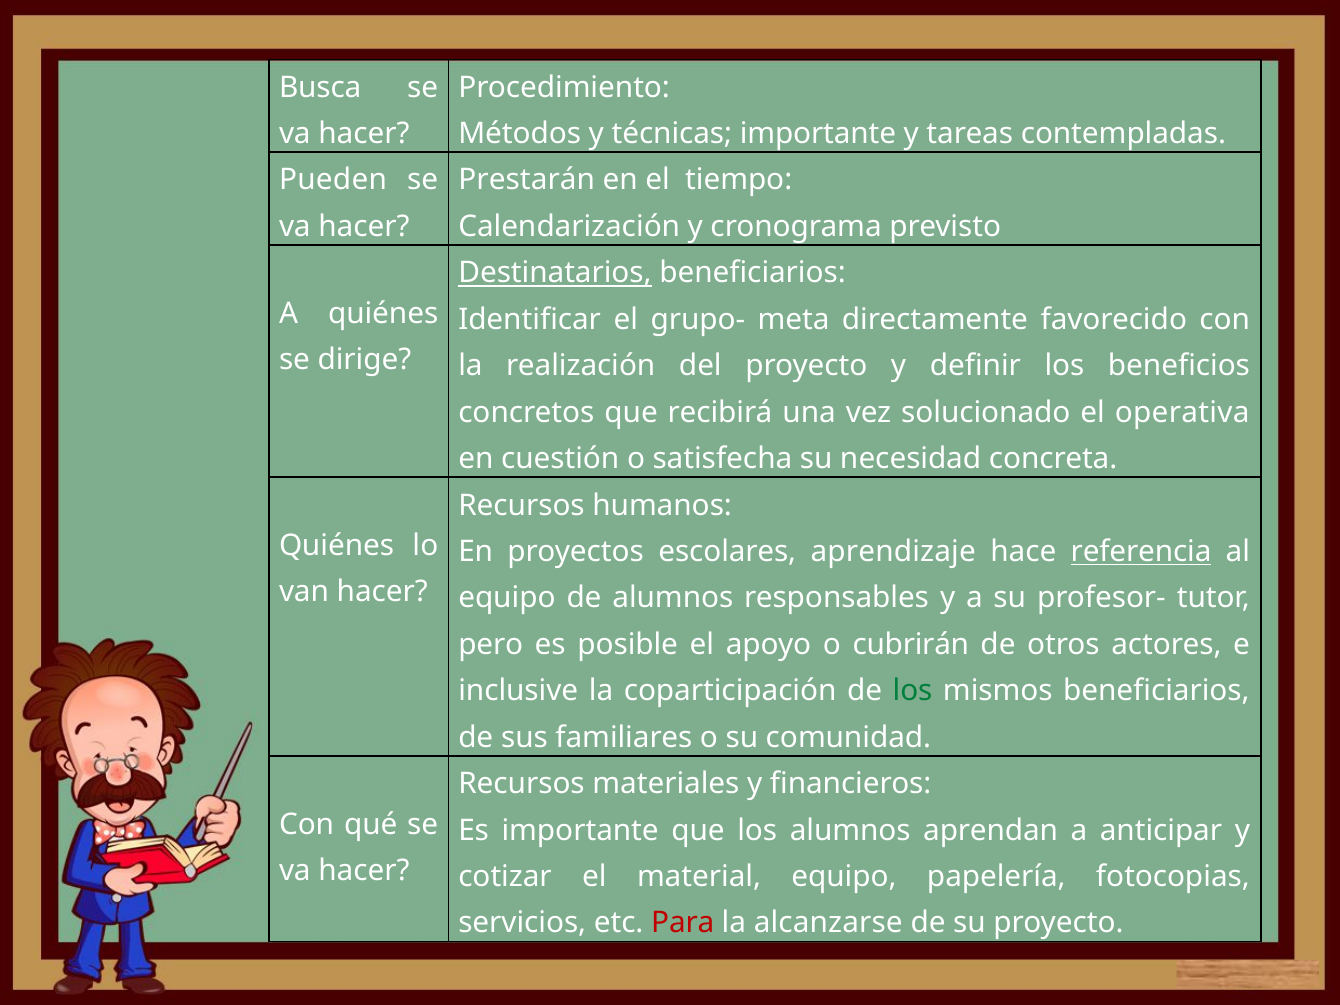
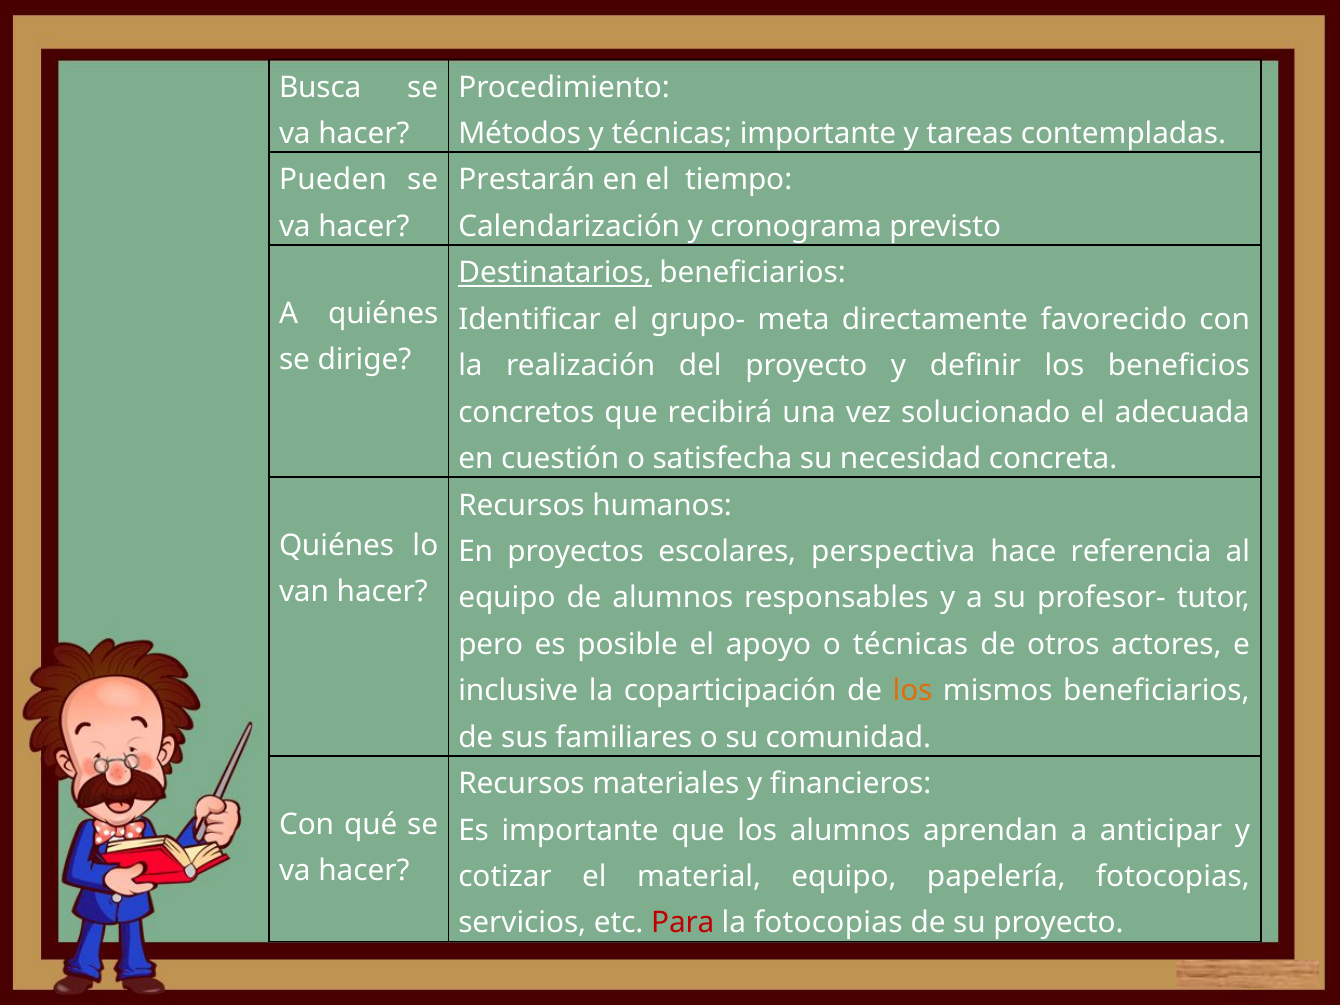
operativa: operativa -> adecuada (1182, 412)
aprendizaje: aprendizaje -> perspectiva (893, 552)
referencia underline: present -> none (1141, 552)
o cubrirán: cubrirán -> técnicas (911, 644)
los colour: green -> orange (913, 691)
la alcanzarse: alcanzarse -> fotocopias (828, 923)
